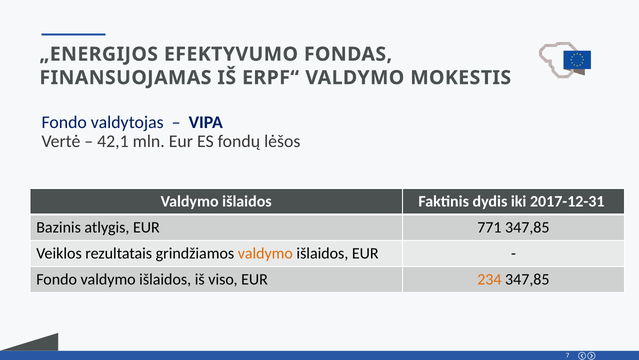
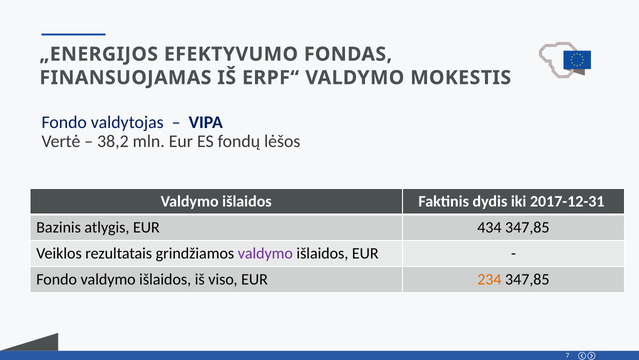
42,1: 42,1 -> 38,2 (113, 141)
771: 771 -> 434 (489, 227)
valdymo colour: orange -> purple (265, 253)
